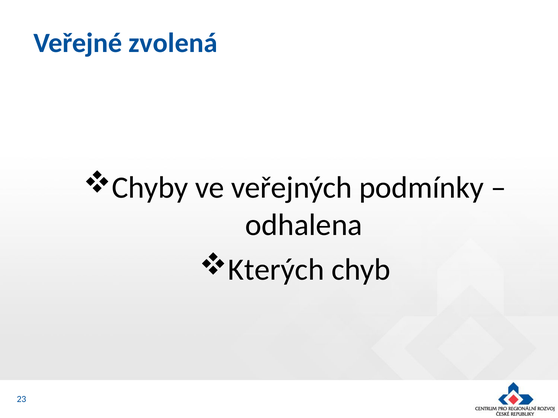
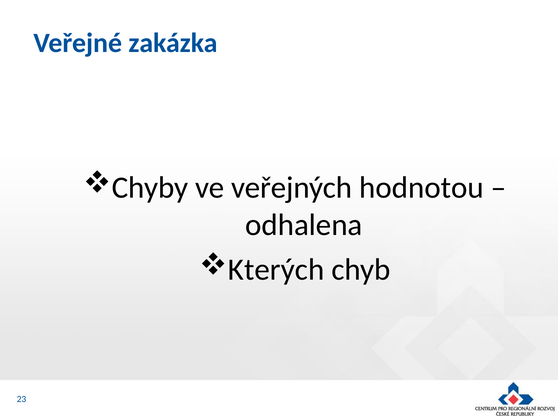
zvolená: zvolená -> zakázka (173, 43)
podmínky: podmínky -> hodnotou (421, 188)
